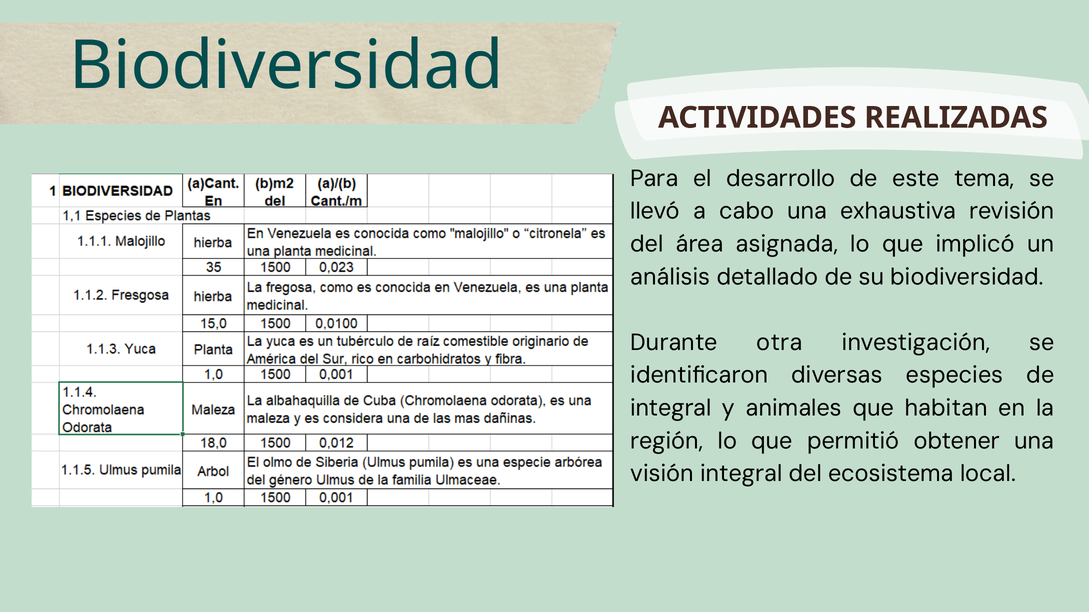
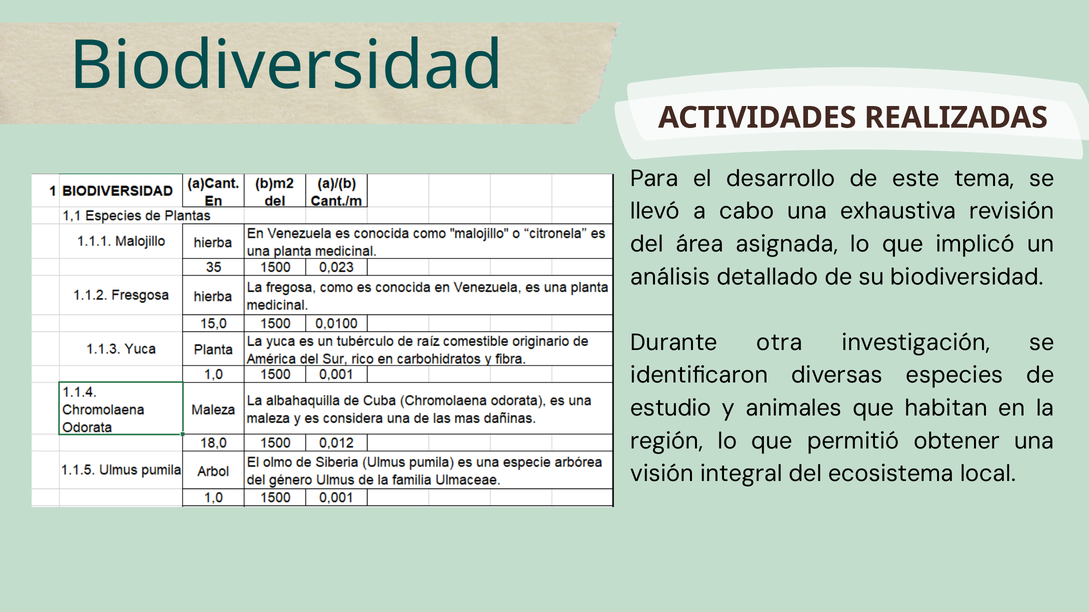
integral: integral -> estudio (671, 408)
